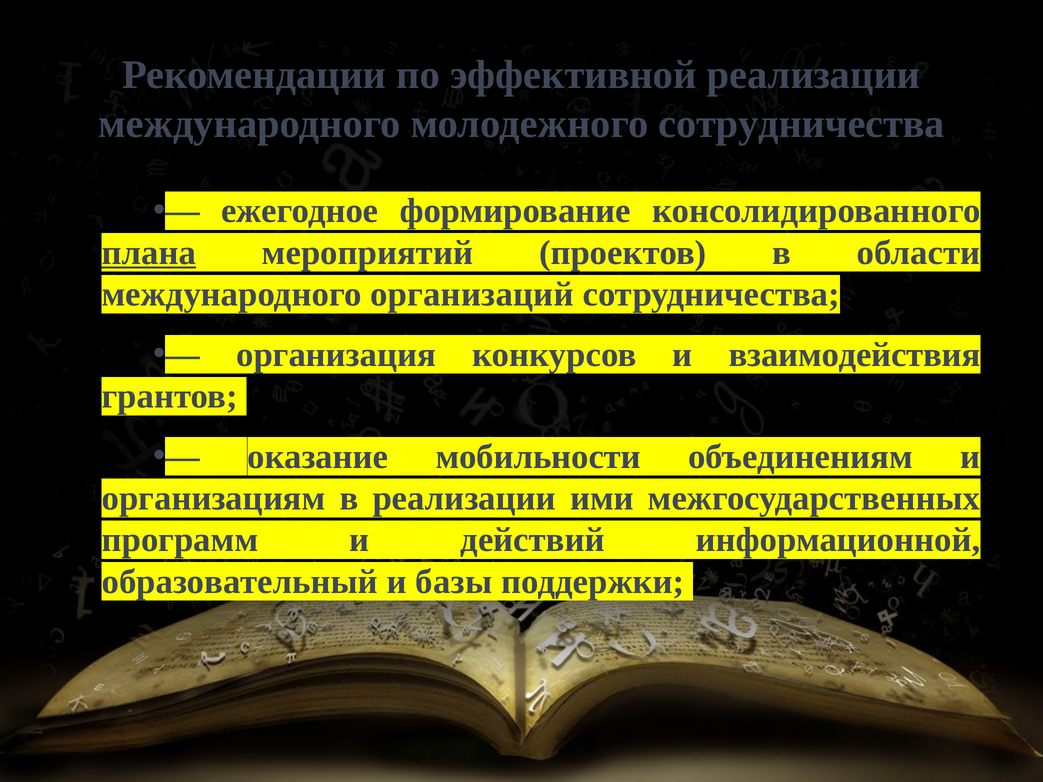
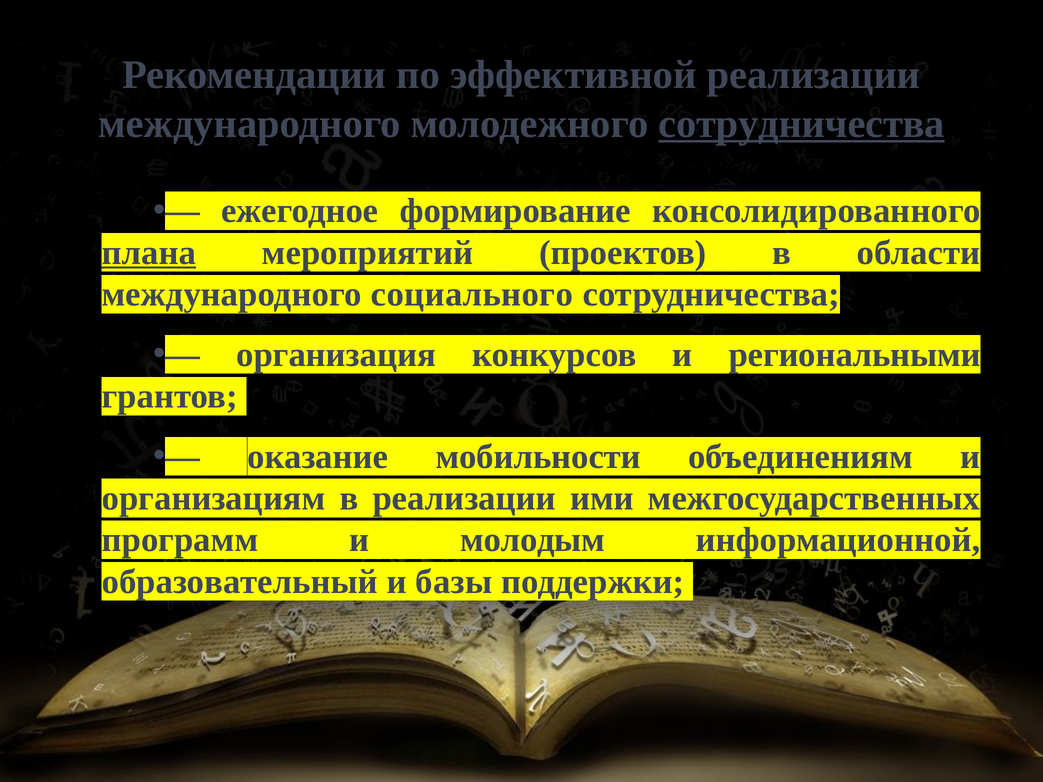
сотрудничества underline: none -> present (802, 124)
организаций: организаций -> социального (472, 294)
взаимодействия: взаимодействия -> региональными (855, 355)
действий: действий -> молодым (533, 540)
